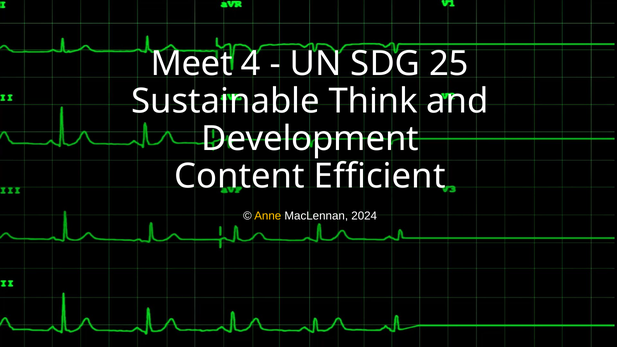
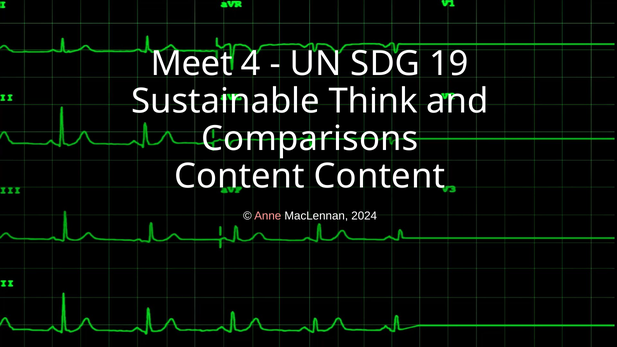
25: 25 -> 19 (449, 64)
Development: Development -> Comparisons (310, 139)
Content Efficient: Efficient -> Content (380, 176)
Anne colour: yellow -> pink (268, 216)
